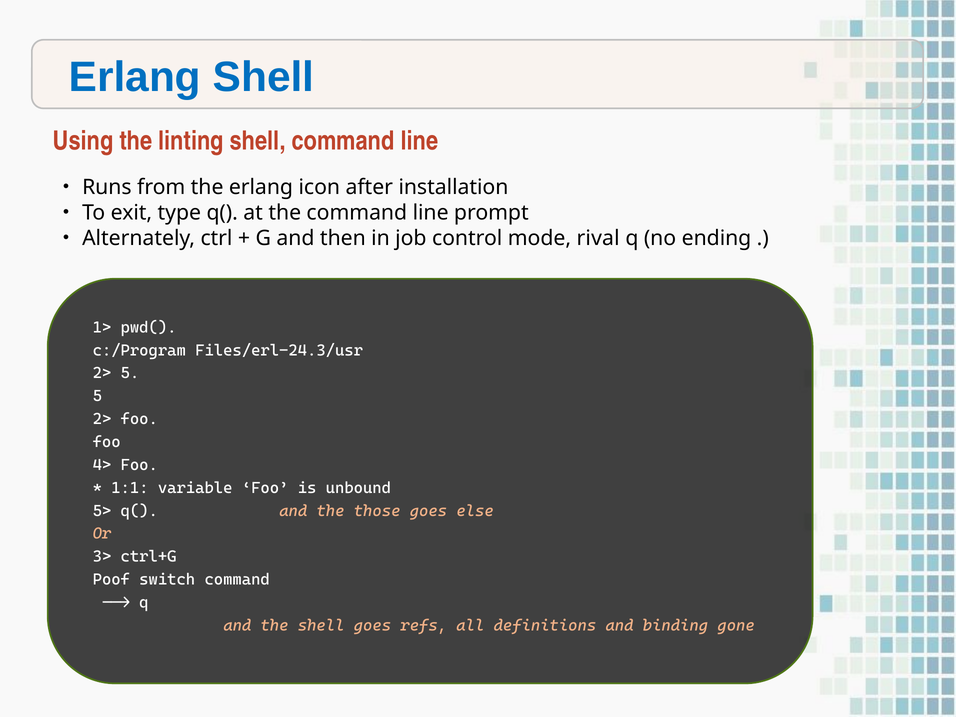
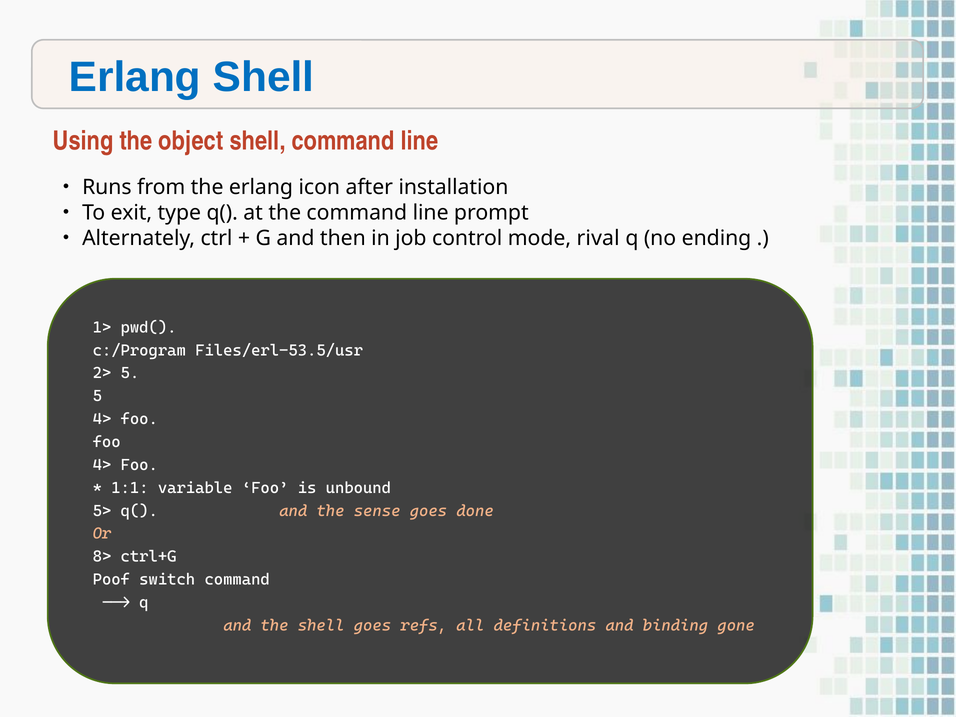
linting: linting -> object (191, 141)
Files/erl-24.3/usr: Files/erl-24.3/usr -> Files/erl-53.5/usr (279, 350)
2>: 2> -> 4> (102, 419)
those: those -> sense (377, 511)
else: else -> done (475, 511)
3>: 3> -> 8> (102, 557)
